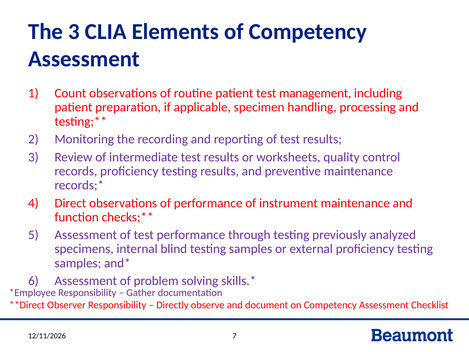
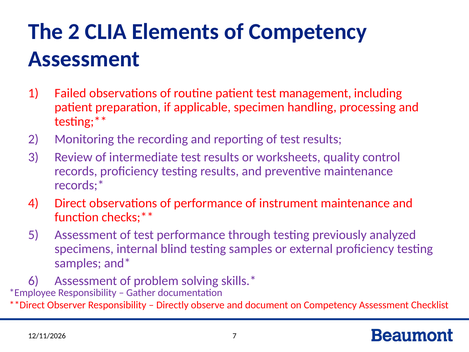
The 3: 3 -> 2 (74, 32)
Count: Count -> Failed (70, 93)
